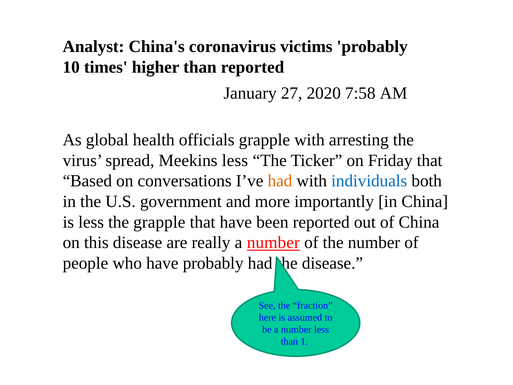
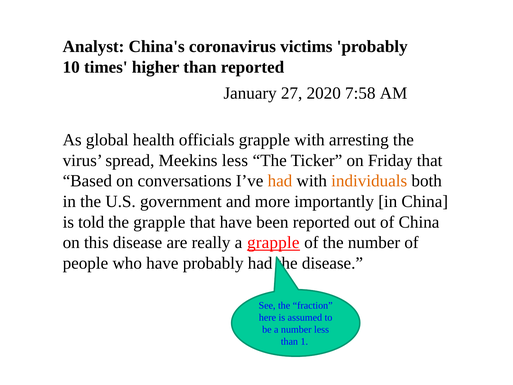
individuals colour: blue -> orange (369, 181)
is less: less -> told (91, 222)
really a number: number -> grapple (273, 242)
